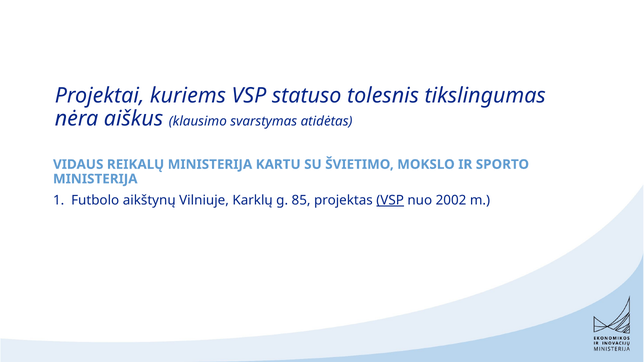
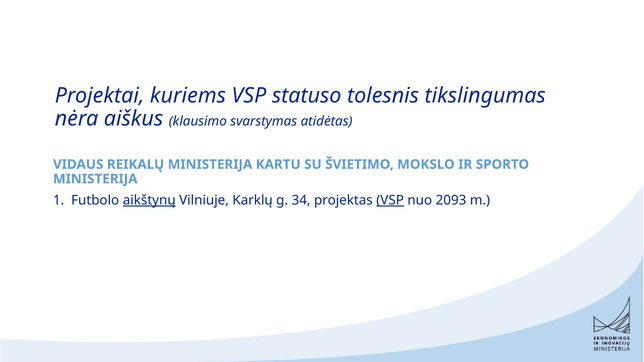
aikštynų underline: none -> present (149, 200)
85: 85 -> 34 (301, 200)
2002: 2002 -> 2093 (451, 200)
